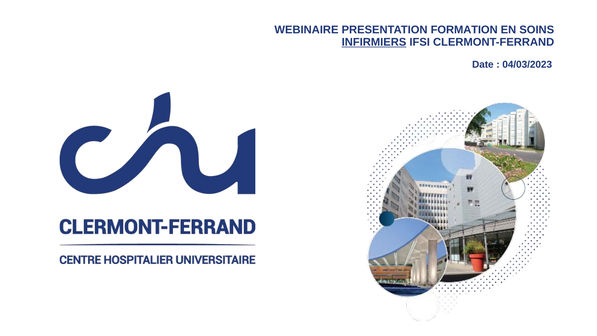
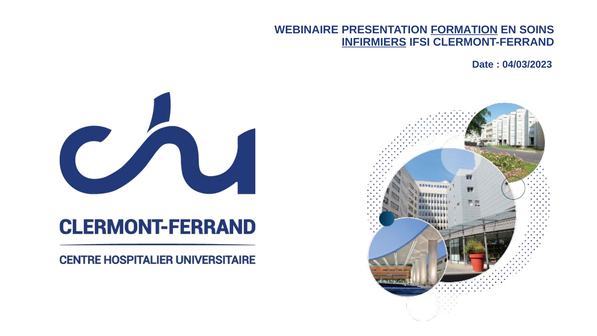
FORMATION underline: none -> present (464, 30)
